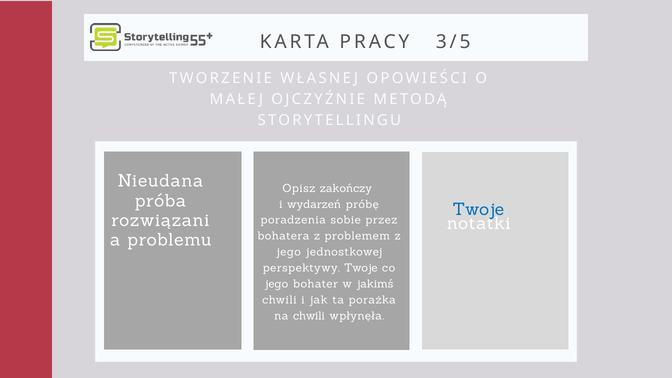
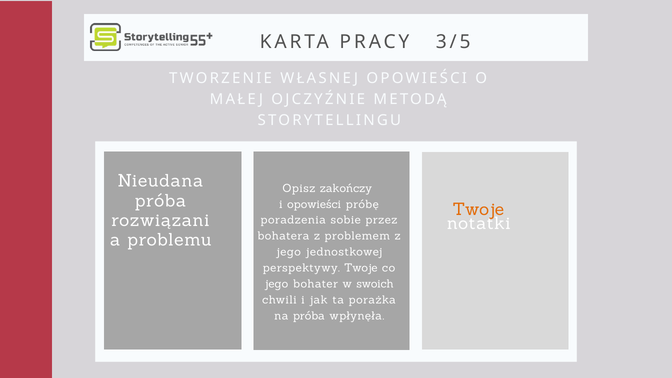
i wydarzeń: wydarzeń -> opowieści (314, 204)
Twoje colour: blue -> orange (478, 209)
jakimś: jakimś -> swoich (375, 284)
na chwili: chwili -> próba (309, 316)
